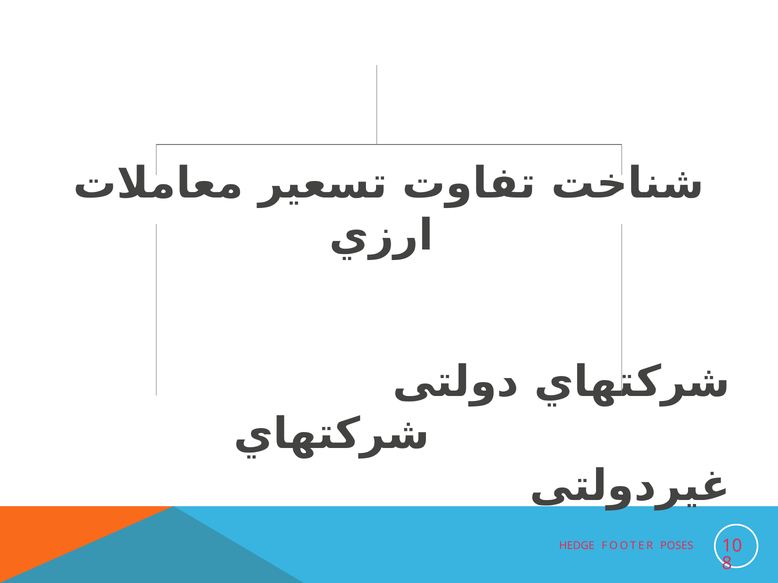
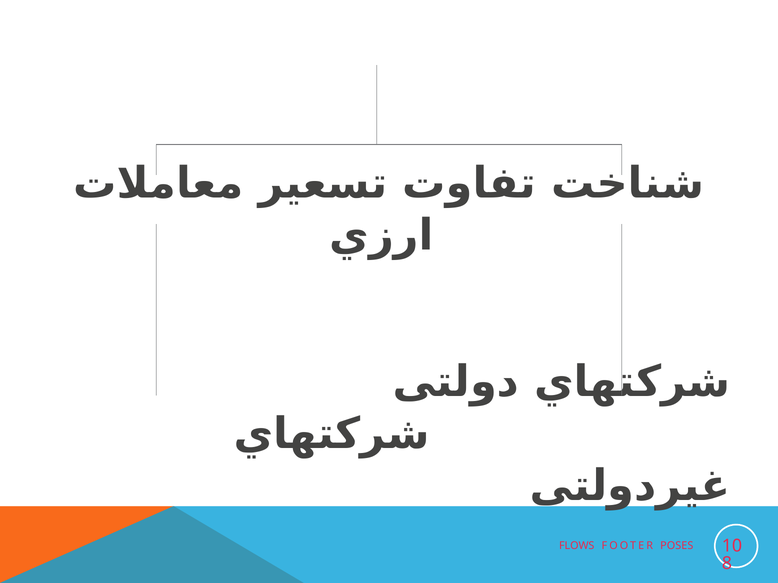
HEDGE: HEDGE -> FLOWS (577, 546)
